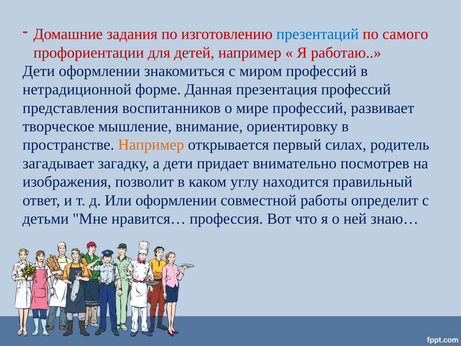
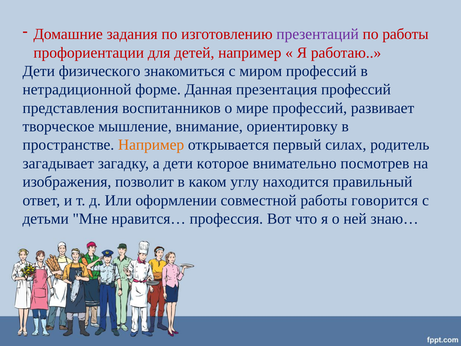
презентаций colour: blue -> purple (318, 34)
по самого: самого -> работы (405, 34)
Дети оформлении: оформлении -> физического (100, 71)
придает: придает -> которое (223, 163)
определит: определит -> говорится (385, 200)
